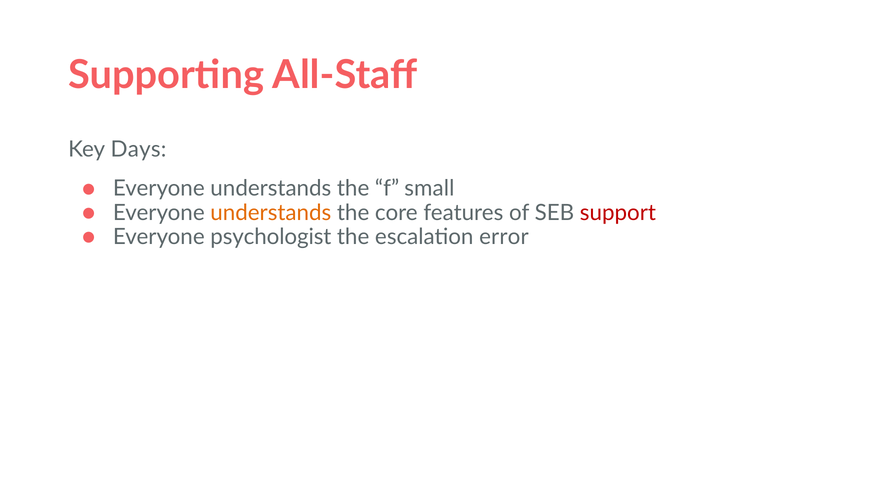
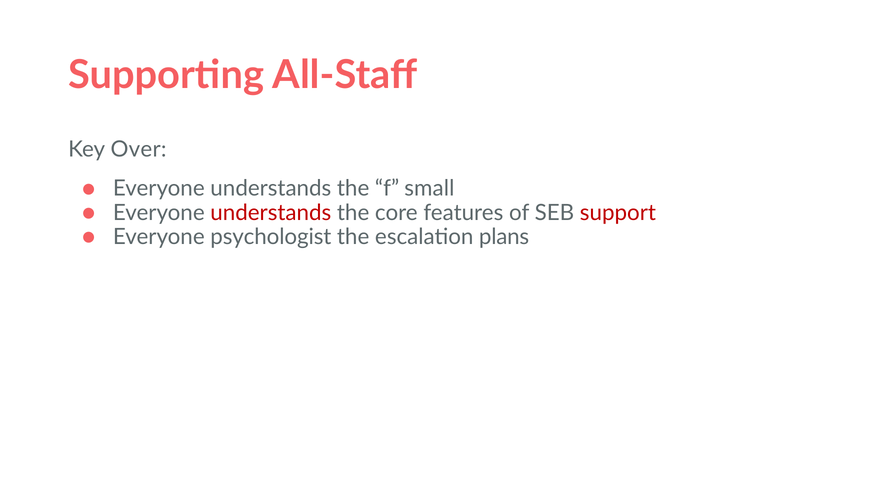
Days: Days -> Over (139, 149)
understands colour: orange -> red (271, 213)
error: error -> plans (504, 237)
